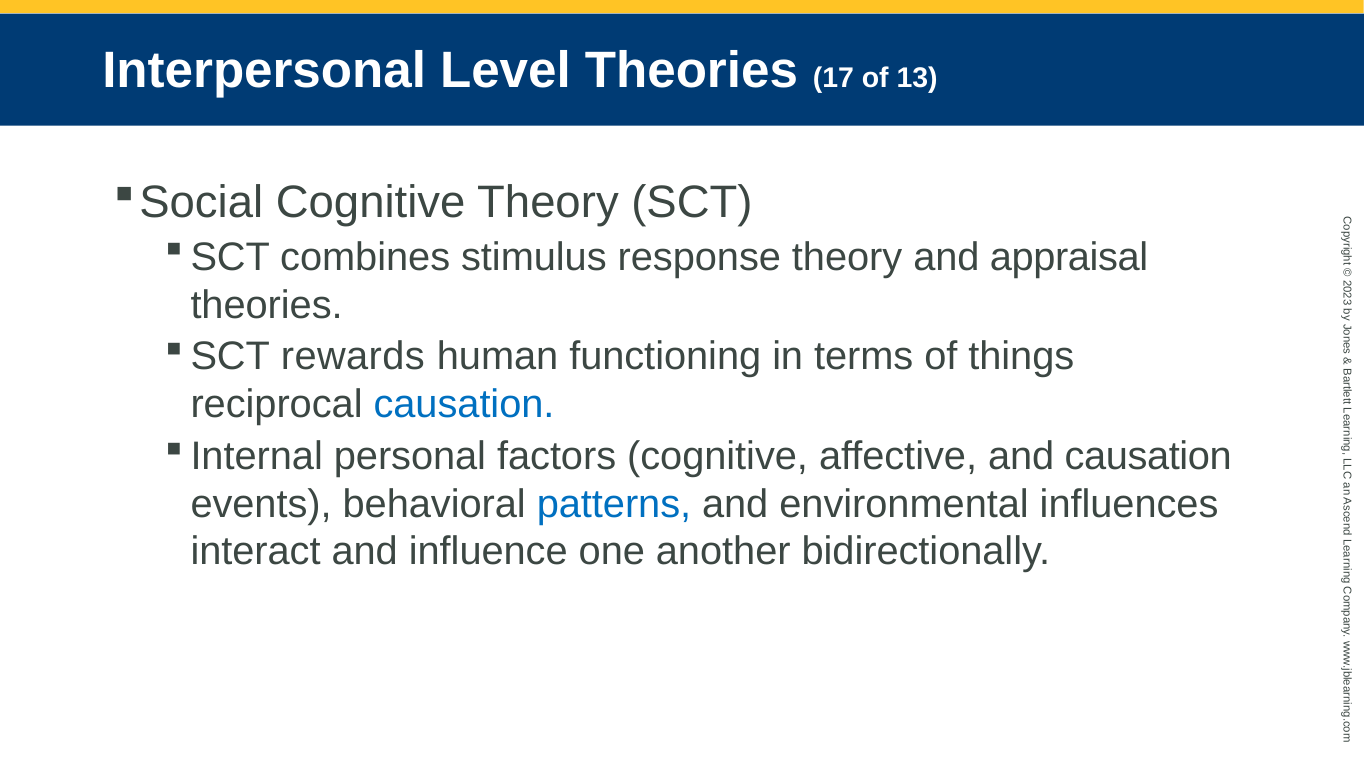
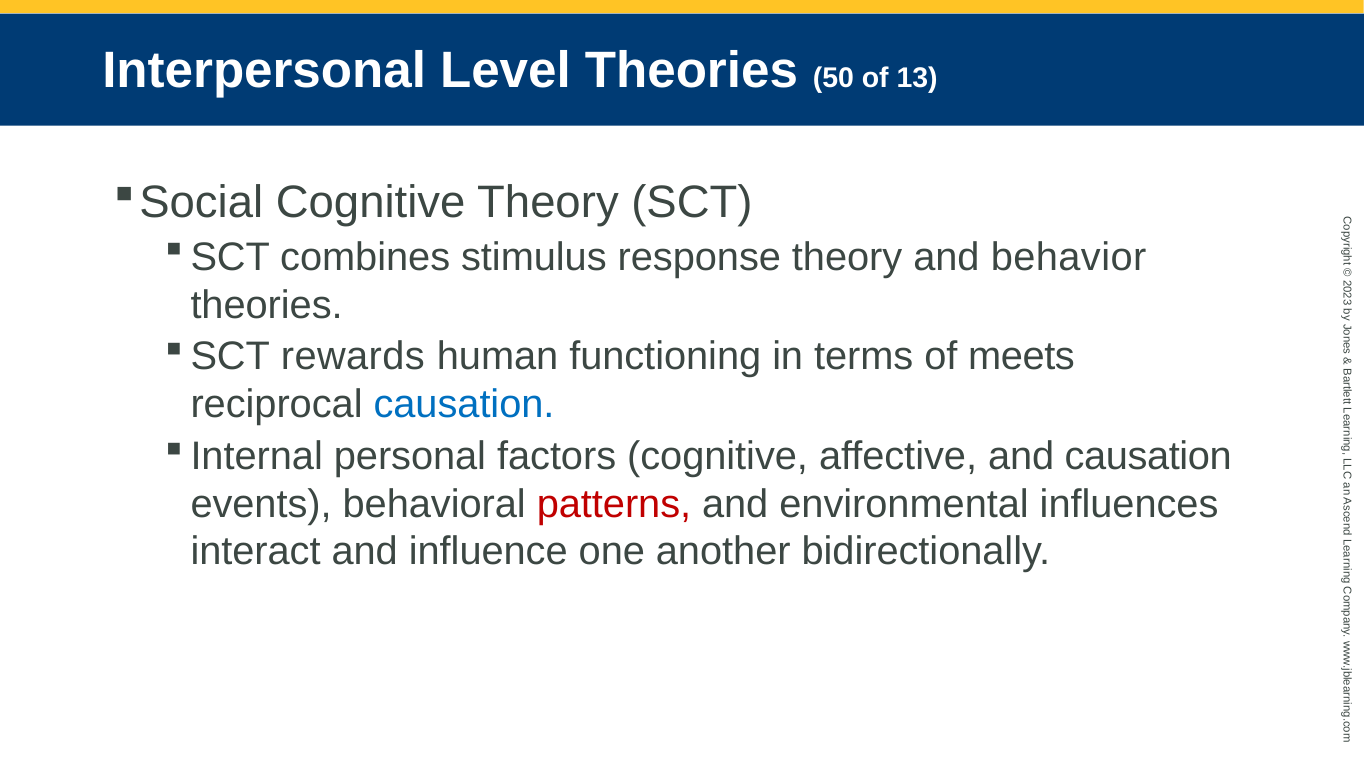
17: 17 -> 50 (833, 78)
appraisal: appraisal -> behavior (1069, 257)
things: things -> meets (1022, 357)
patterns colour: blue -> red (614, 504)
